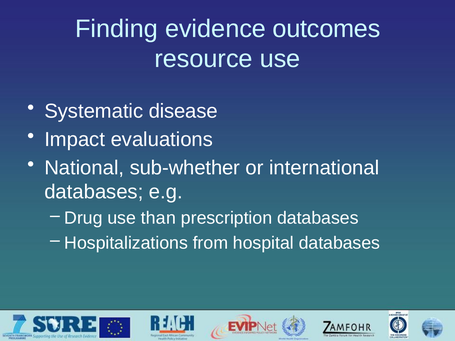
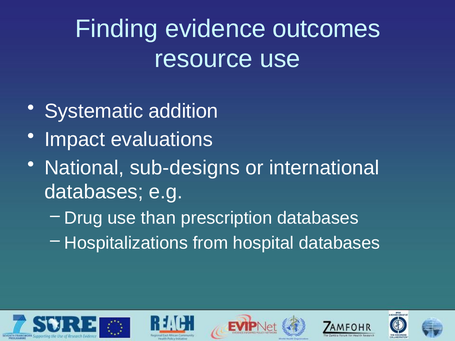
disease: disease -> addition (183, 111)
sub-whether: sub-whether -> sub-designs (185, 168)
